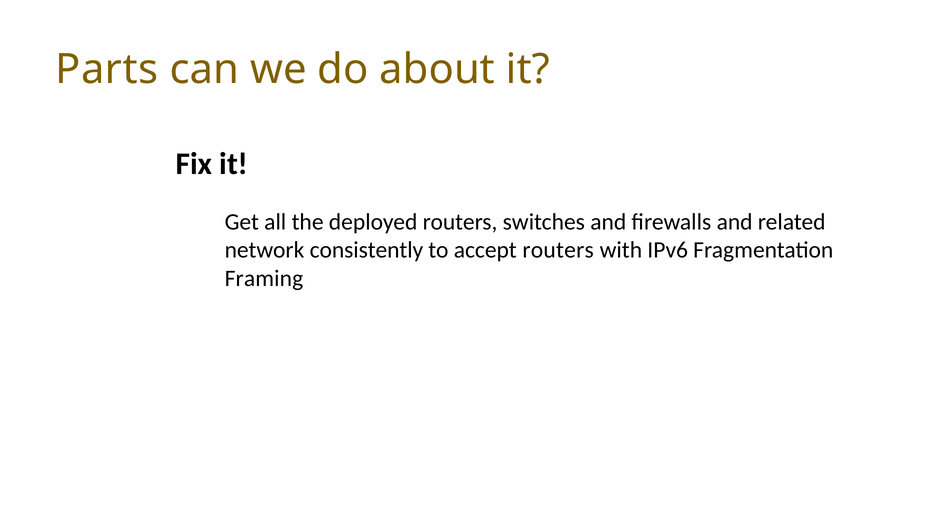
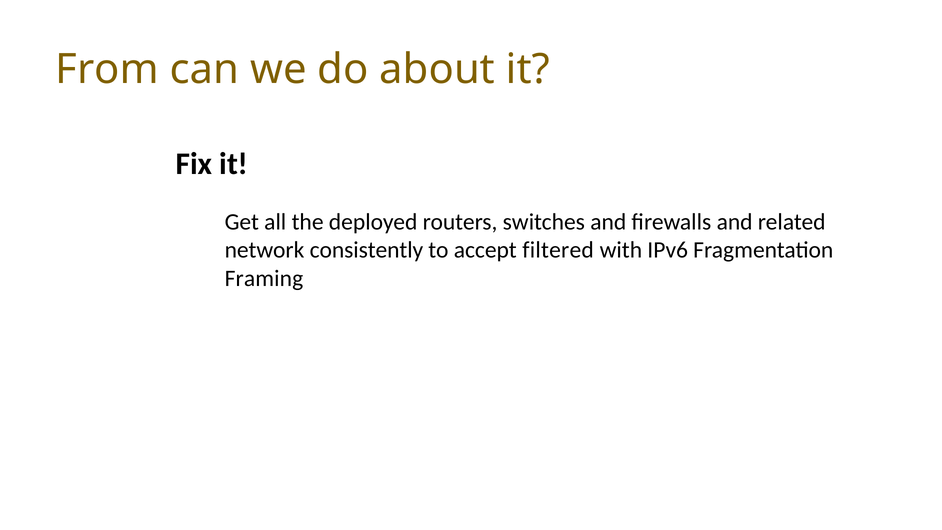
Parts: Parts -> From (107, 69)
accept routers: routers -> filtered (558, 250)
